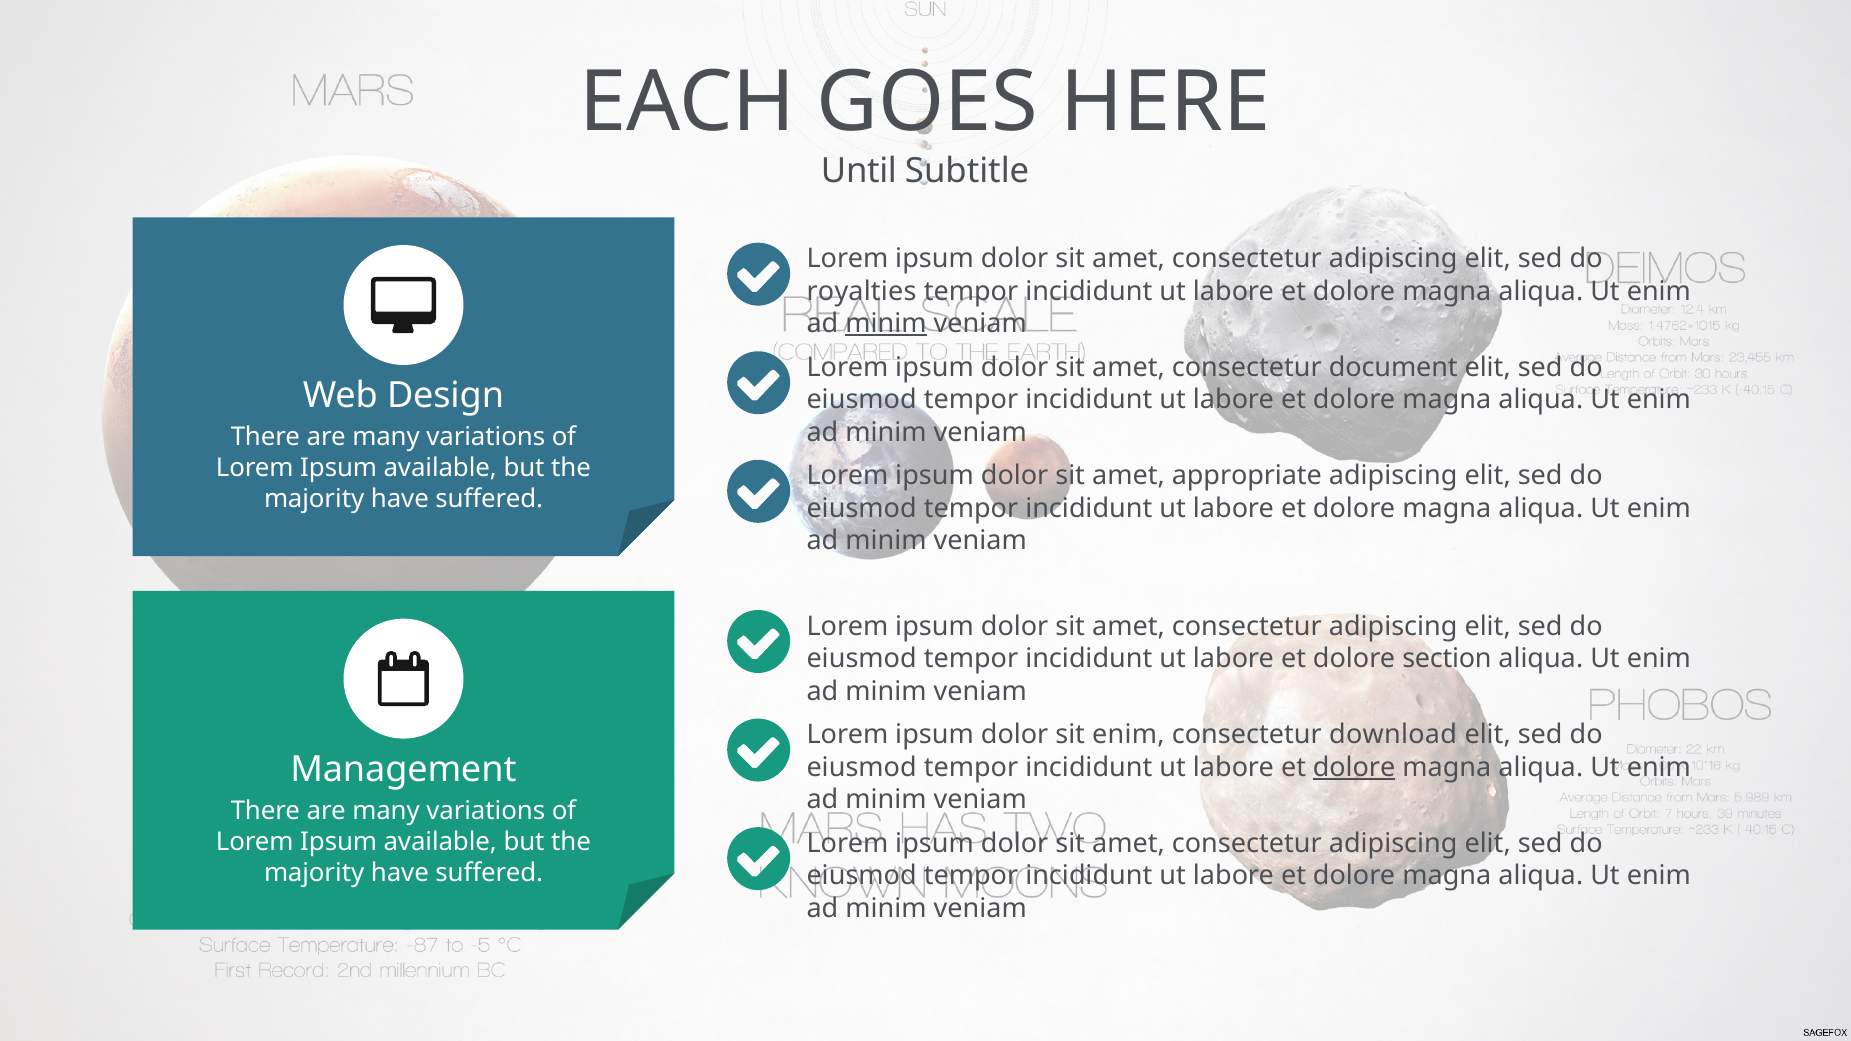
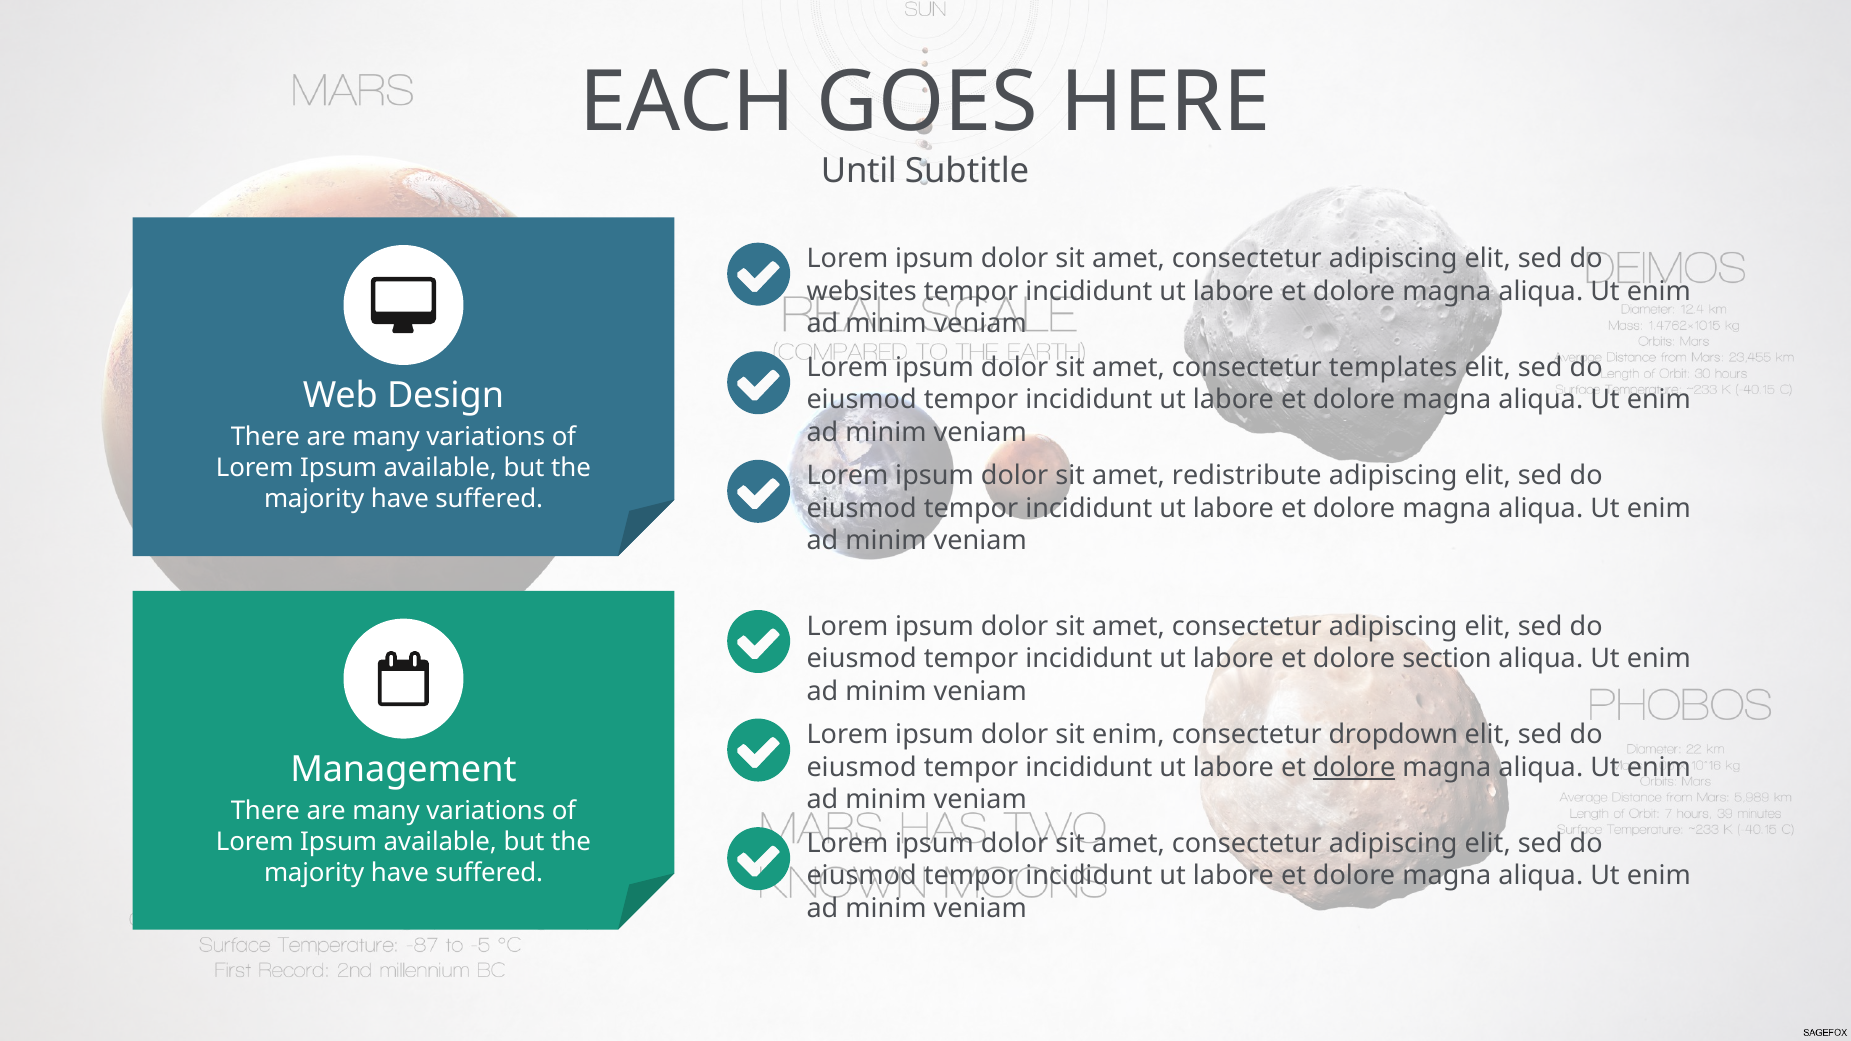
royalties: royalties -> websites (862, 291)
minim underline: present -> none (886, 324)
document: document -> templates (1393, 367)
appropriate: appropriate -> redistribute (1247, 476)
download: download -> dropdown (1393, 735)
